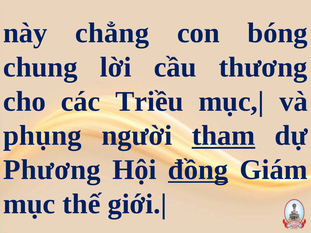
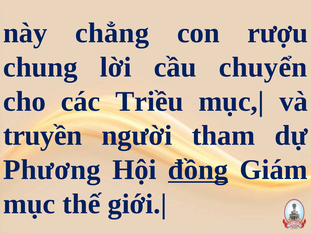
bóng: bóng -> rượu (278, 33)
thương: thương -> chuyển (263, 67)
phụng: phụng -> truyền (43, 136)
tham underline: present -> none (224, 136)
